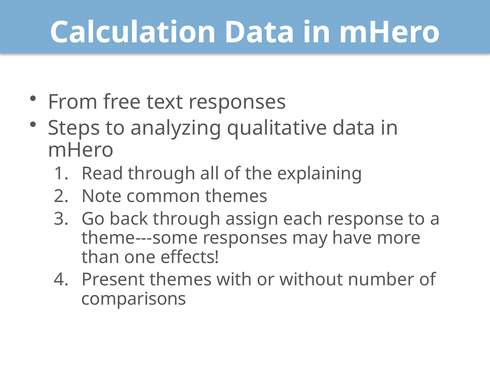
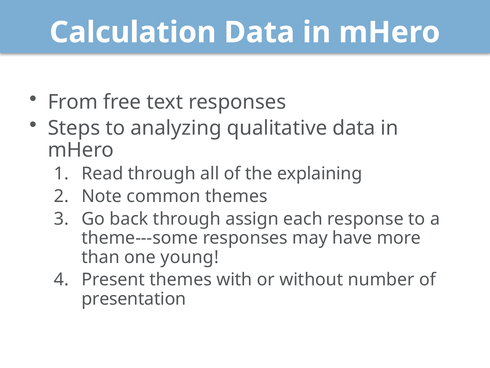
effects: effects -> young (190, 257)
comparisons: comparisons -> presentation (134, 298)
